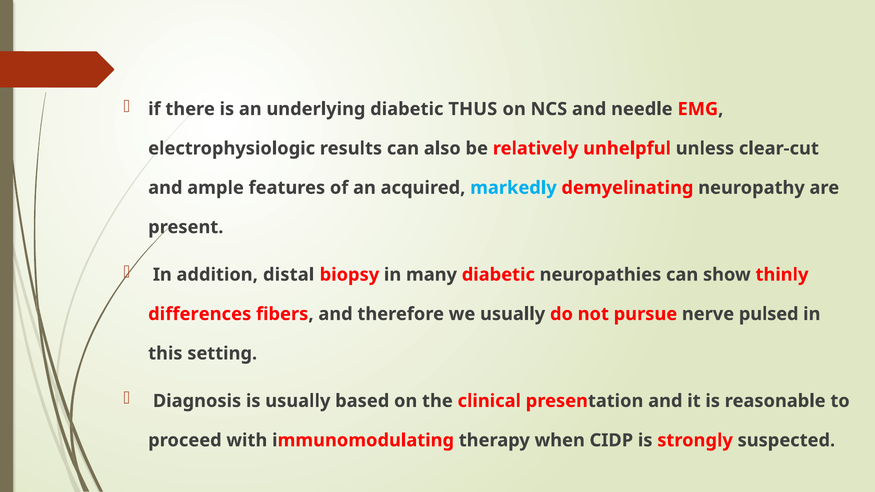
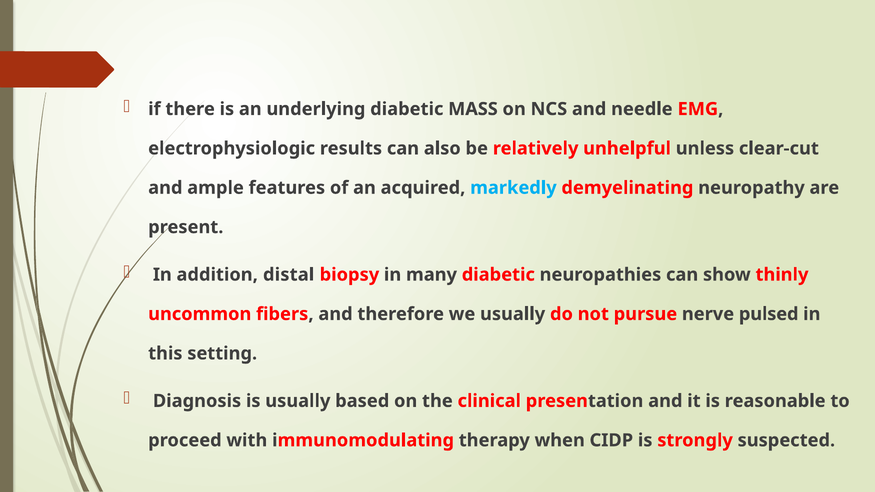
THUS: THUS -> MASS (473, 109)
differences: differences -> uncommon (200, 314)
